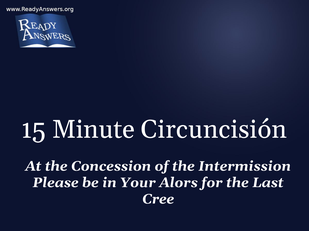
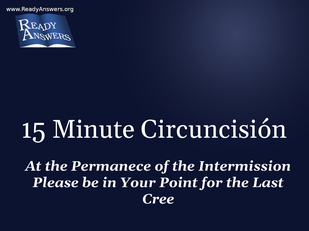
Concession: Concession -> Permanece (111, 167)
Alors: Alors -> Point (179, 183)
